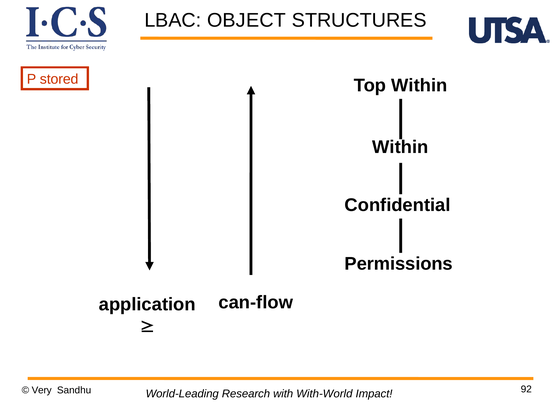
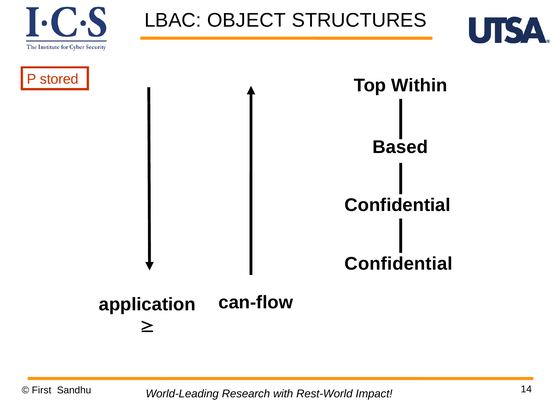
Within: Within -> Based (400, 147)
Permissions: Permissions -> Confidential (399, 264)
Very: Very -> First (42, 390)
92: 92 -> 14 (526, 389)
With-World: With-World -> Rest-World (324, 394)
